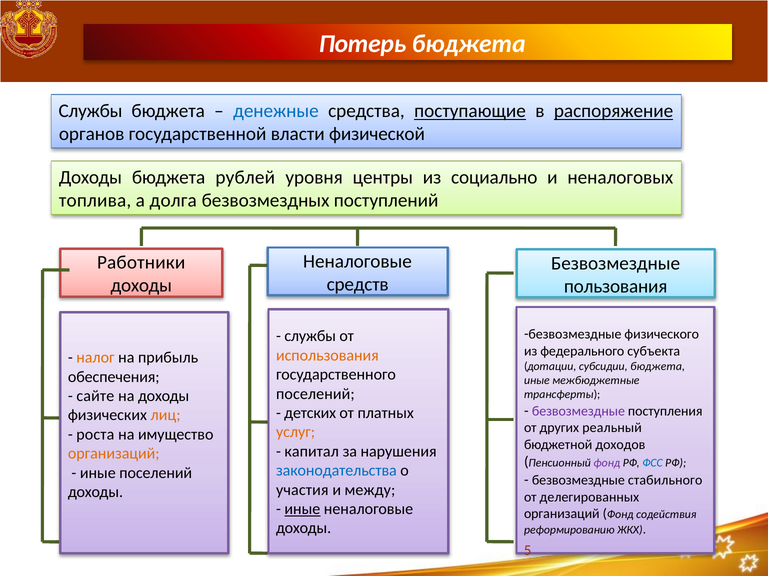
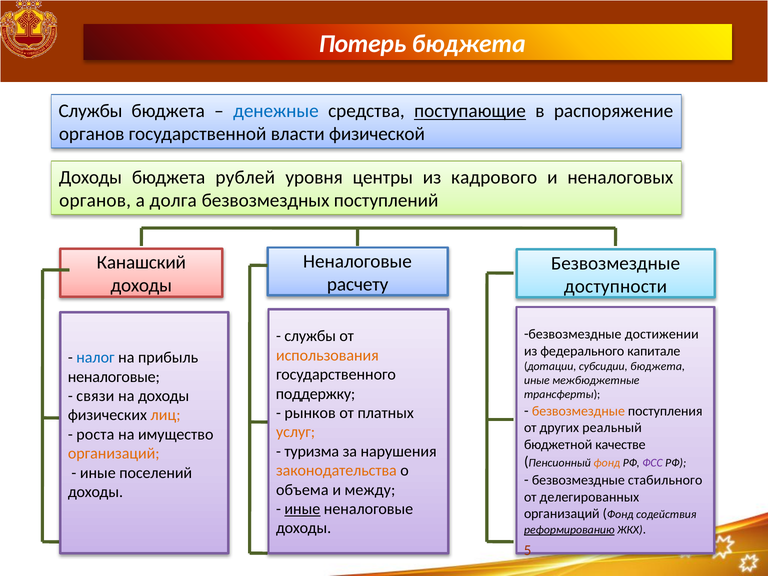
распоряжение underline: present -> none (614, 111)
социально: социально -> кадрового (494, 178)
топлива: топлива -> органов (95, 201)
Работники: Работники -> Канашский (141, 263)
средств: средств -> расчету (358, 284)
пользования: пользования -> доступности (615, 286)
физического: физического -> достижении (662, 334)
субъекта: субъекта -> капитале (654, 351)
налог colour: orange -> blue (95, 358)
обеспечения: обеспечения -> неналоговые (114, 377)
поселений: поселений -> поддержку (316, 394)
сайте: сайте -> связи (95, 396)
безвозмездные colour: purple -> orange (578, 411)
детских: детских -> рынков (310, 413)
доходов: доходов -> качестве (620, 445)
капитал: капитал -> туризма (312, 451)
фонд colour: purple -> orange (607, 463)
ФСС colour: blue -> purple (652, 463)
законодательства colour: blue -> orange (336, 471)
участия: участия -> объема (302, 490)
реформированию underline: none -> present (569, 530)
